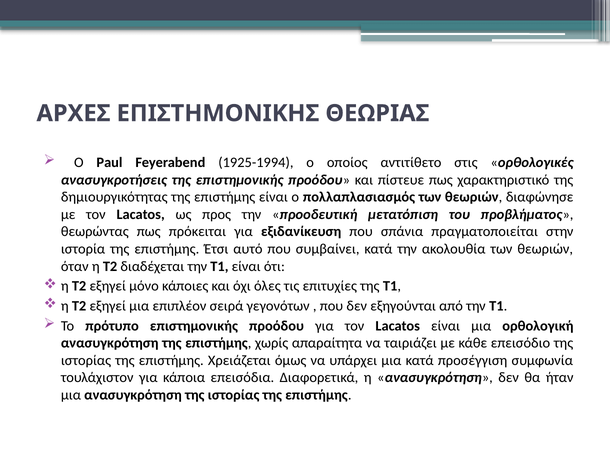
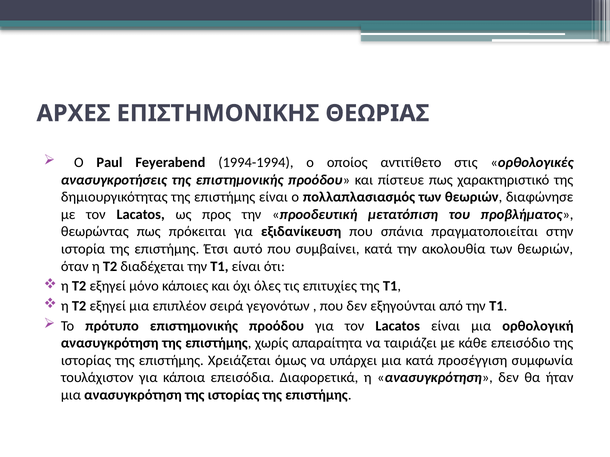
1925-1994: 1925-1994 -> 1994-1994 (256, 163)
